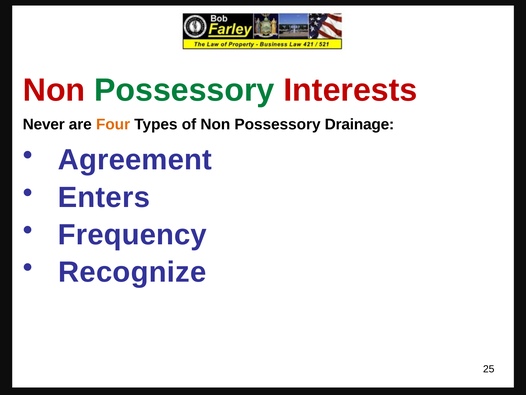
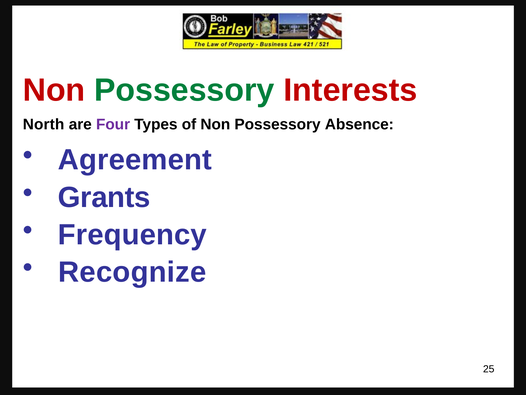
Never: Never -> North (44, 124)
Four colour: orange -> purple (113, 124)
Drainage: Drainage -> Absence (359, 124)
Enters: Enters -> Grants (104, 197)
